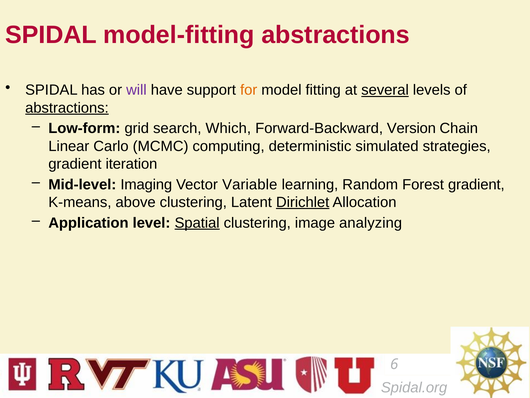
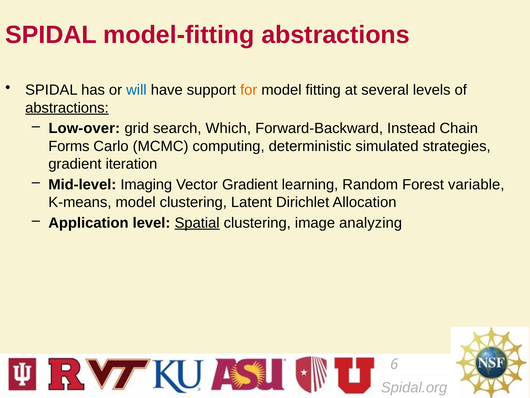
will colour: purple -> blue (136, 90)
several underline: present -> none (385, 90)
Low-form: Low-form -> Low-over (84, 128)
Version: Version -> Instead (411, 128)
Linear: Linear -> Forms (69, 146)
Vector Variable: Variable -> Gradient (250, 184)
Forest gradient: gradient -> variable (476, 184)
K-means above: above -> model (136, 202)
Dirichlet underline: present -> none (303, 202)
